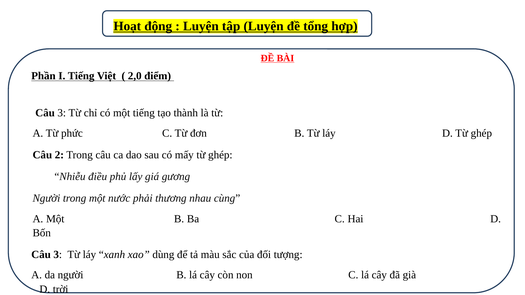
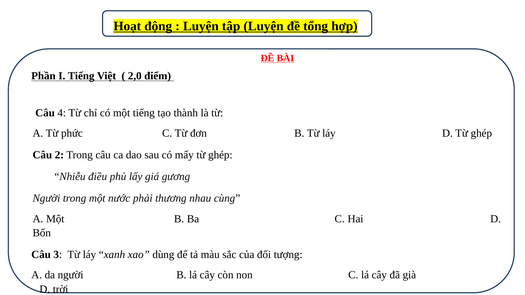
3: 3 -> 4 (62, 113)
